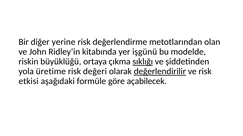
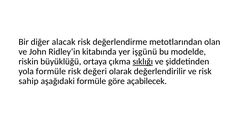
yerine: yerine -> alacak (64, 42)
yola üretime: üretime -> formüle (51, 72)
değerlendirilir underline: present -> none (160, 72)
etkisi: etkisi -> sahip (29, 82)
